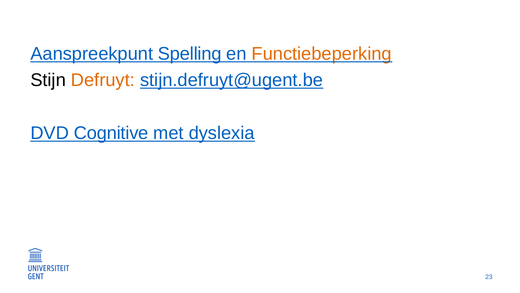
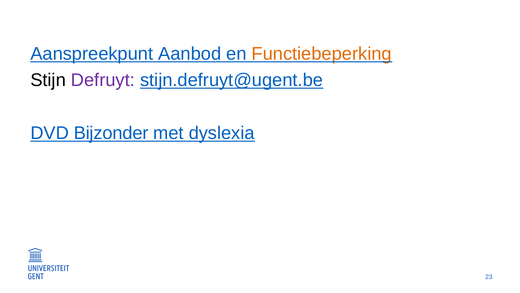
Spelling: Spelling -> Aanbod (190, 54)
Defruyt colour: orange -> purple (103, 80)
Cognitive: Cognitive -> Bijzonder (111, 133)
